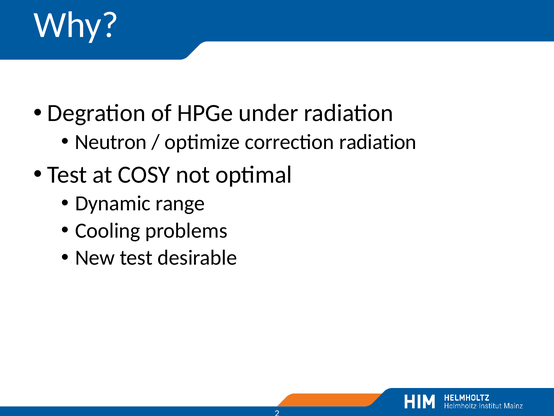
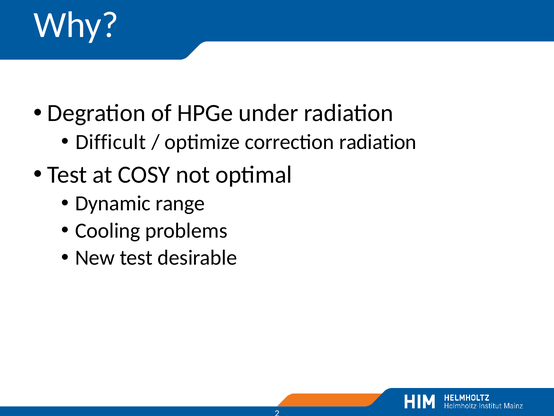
Neutron: Neutron -> Difficult (111, 142)
